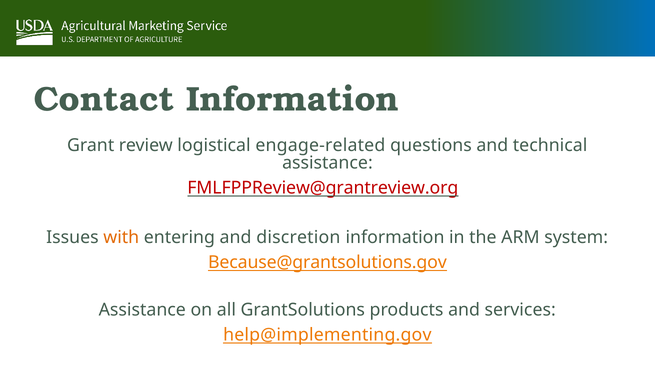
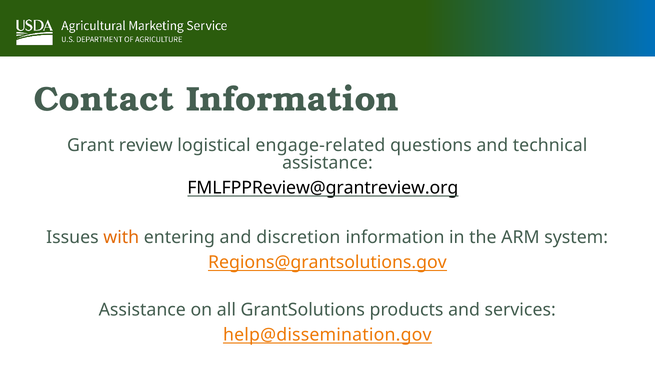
FMLFPPReview@grantreview.org colour: red -> black (323, 188)
Because@grantsolutions.gov: Because@grantsolutions.gov -> Regions@grantsolutions.gov (327, 262)
help@implementing.gov: help@implementing.gov -> help@dissemination.gov (327, 335)
